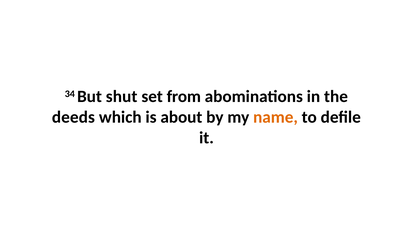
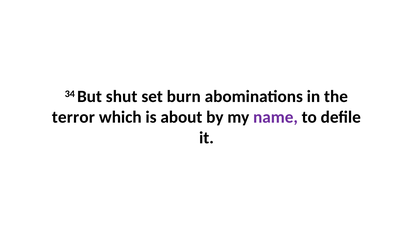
from: from -> burn (184, 97)
deeds: deeds -> terror (73, 117)
name colour: orange -> purple (275, 117)
